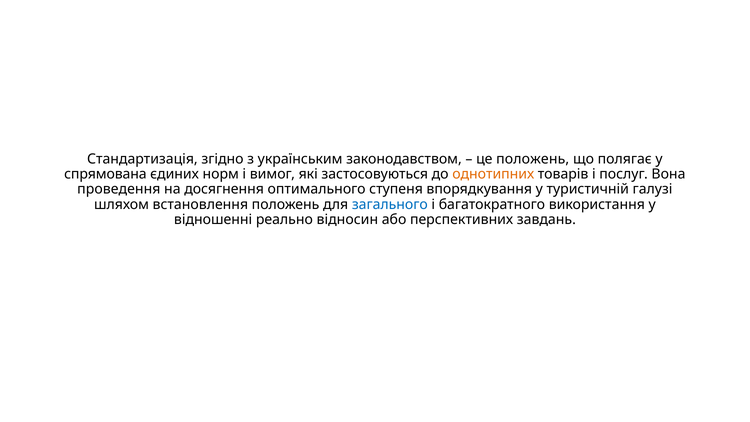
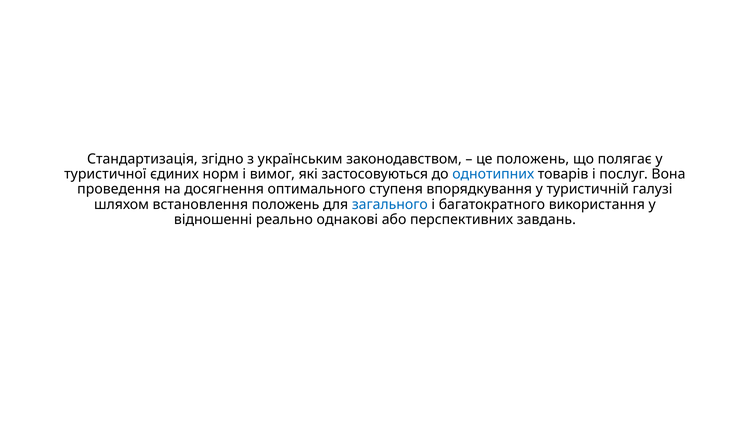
спрямована: спрямована -> туристичної (105, 174)
однотипних colour: orange -> blue (493, 174)
відносин: відносин -> однакові (347, 220)
